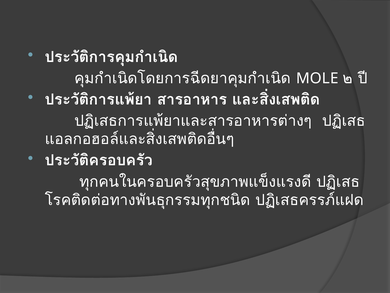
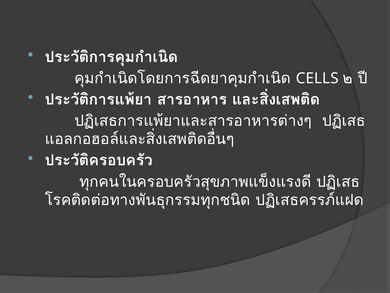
MOLE: MOLE -> CELLS (317, 78)
